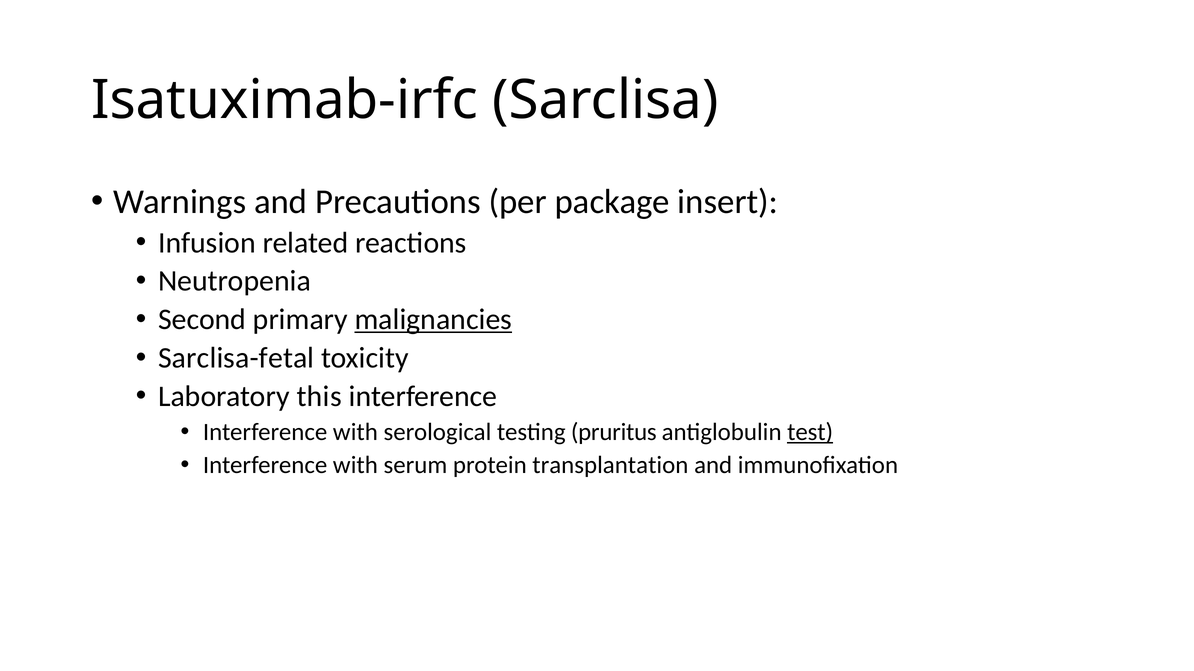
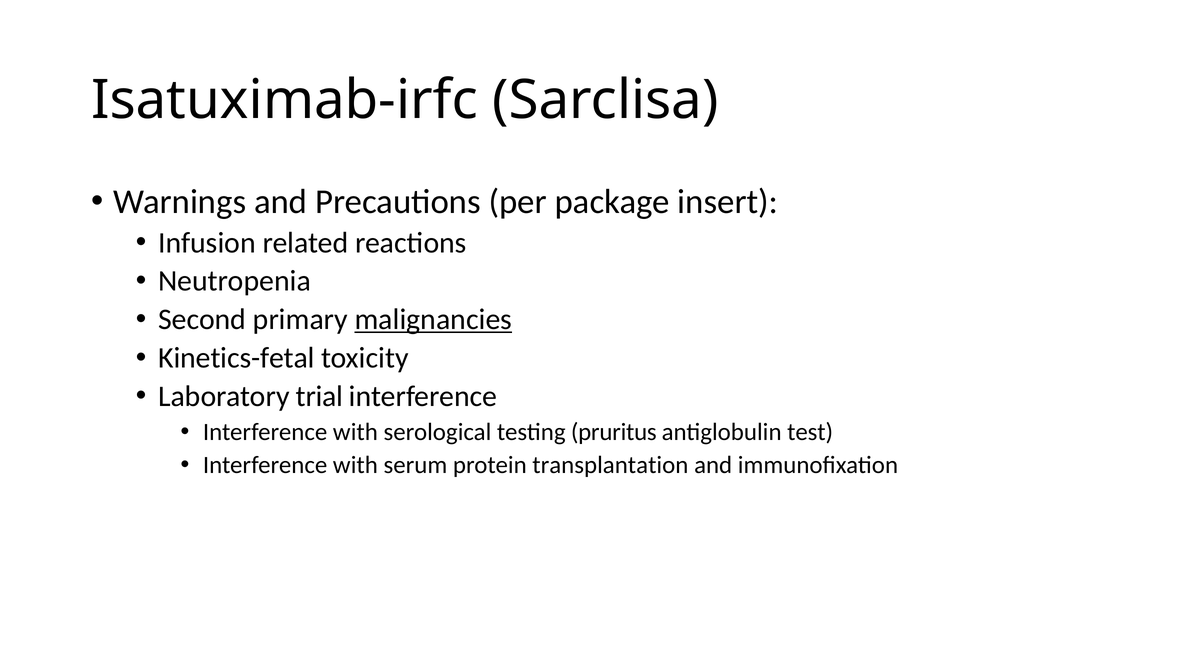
Sarclisa-fetal: Sarclisa-fetal -> Kinetics-fetal (236, 358)
this: this -> trial (319, 397)
test underline: present -> none (810, 432)
